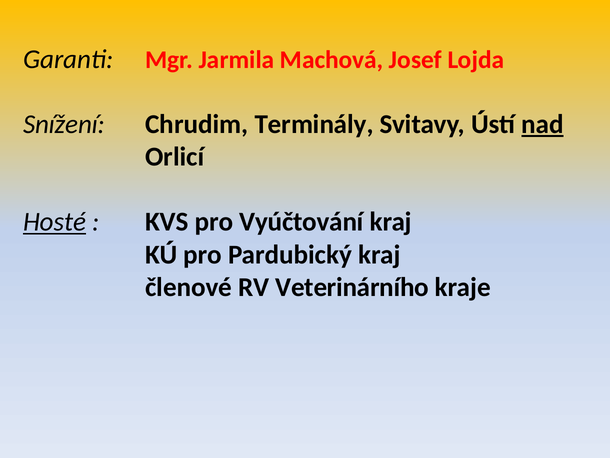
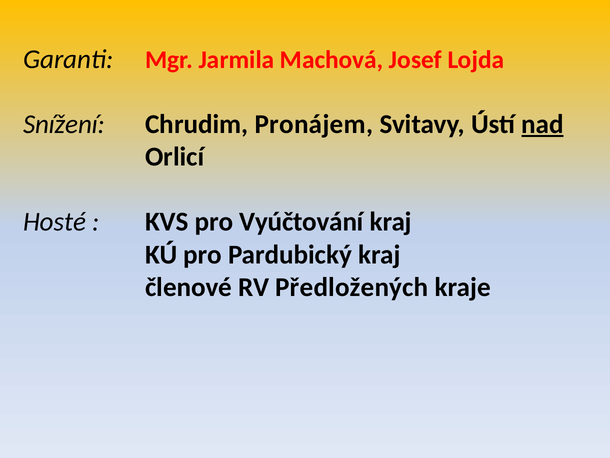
Terminály: Terminály -> Pronájem (314, 124)
Hosté underline: present -> none (55, 222)
Veterinárního: Veterinárního -> Předložených (352, 287)
